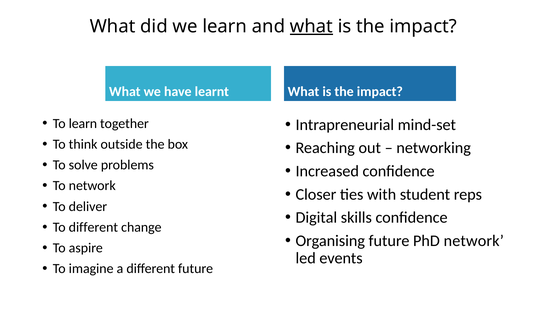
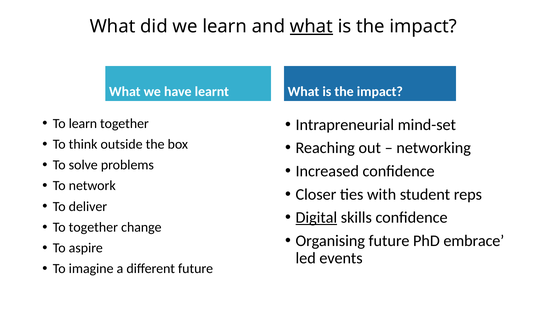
Digital underline: none -> present (316, 218)
To different: different -> together (93, 227)
PhD network: network -> embrace (474, 241)
